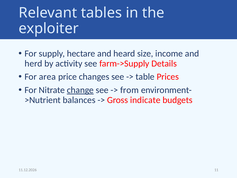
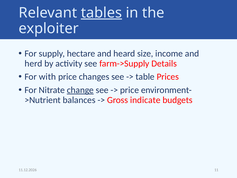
tables underline: none -> present (101, 13)
area: area -> with (47, 77)
from: from -> price (130, 90)
